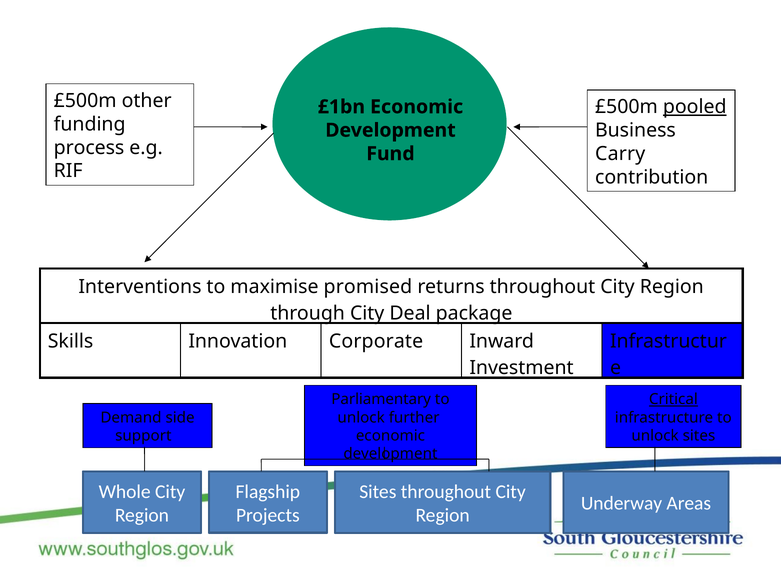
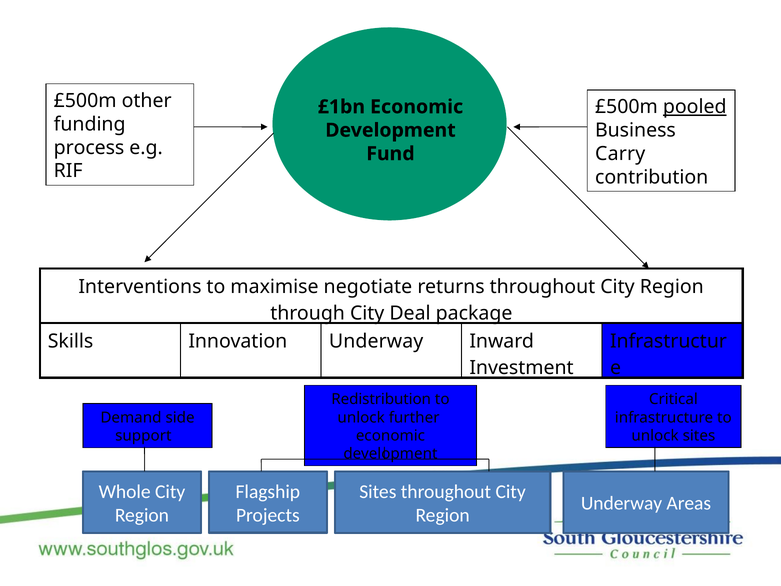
promised: promised -> negotiate (368, 287)
Innovation Corporate: Corporate -> Underway (376, 341)
Parliamentary: Parliamentary -> Redistribution (381, 399)
Critical underline: present -> none (673, 399)
